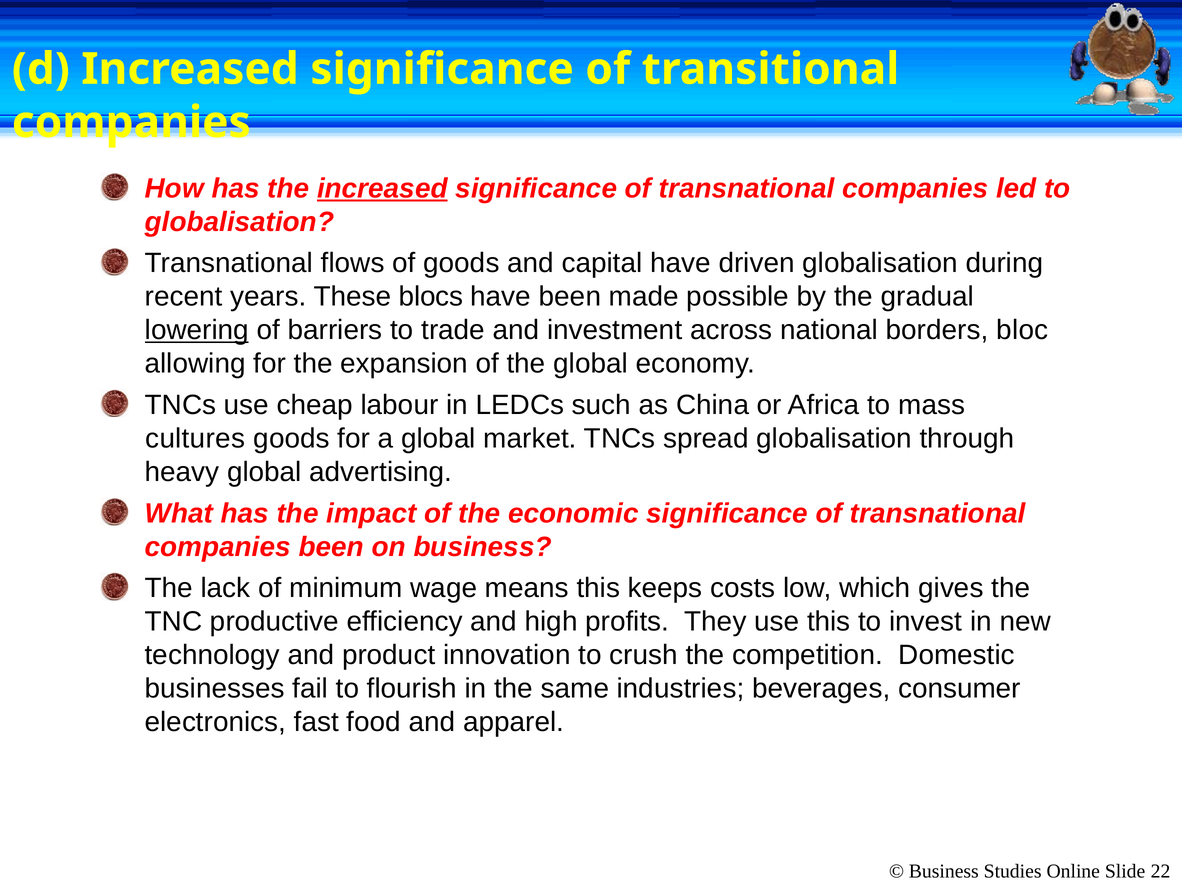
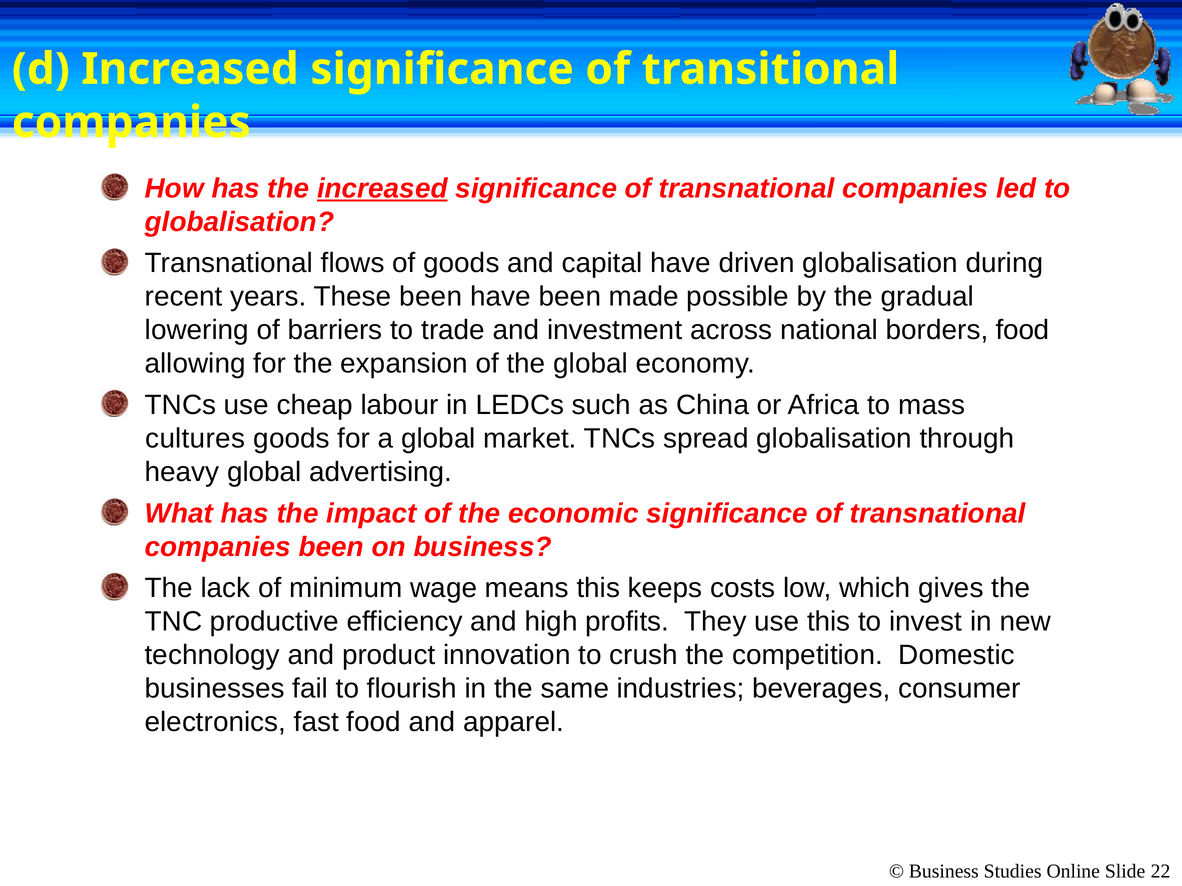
These blocs: blocs -> been (431, 297)
lowering underline: present -> none (197, 330)
borders bloc: bloc -> food (1023, 330)
